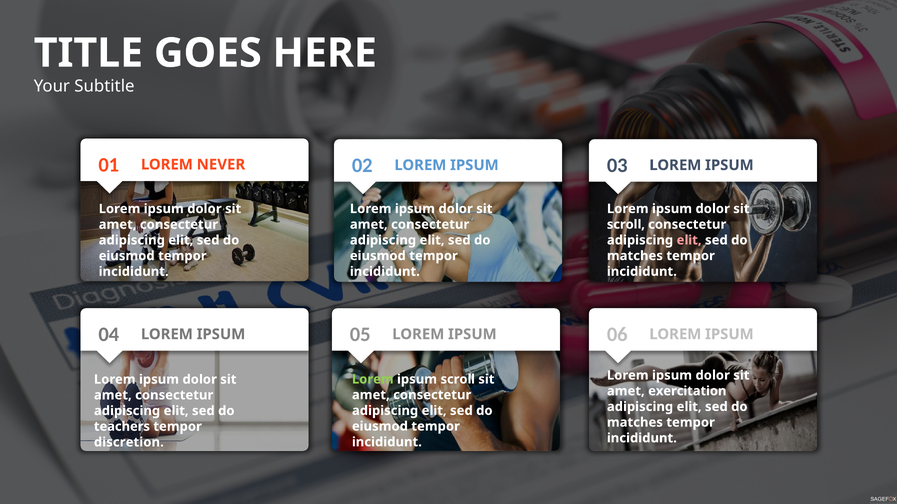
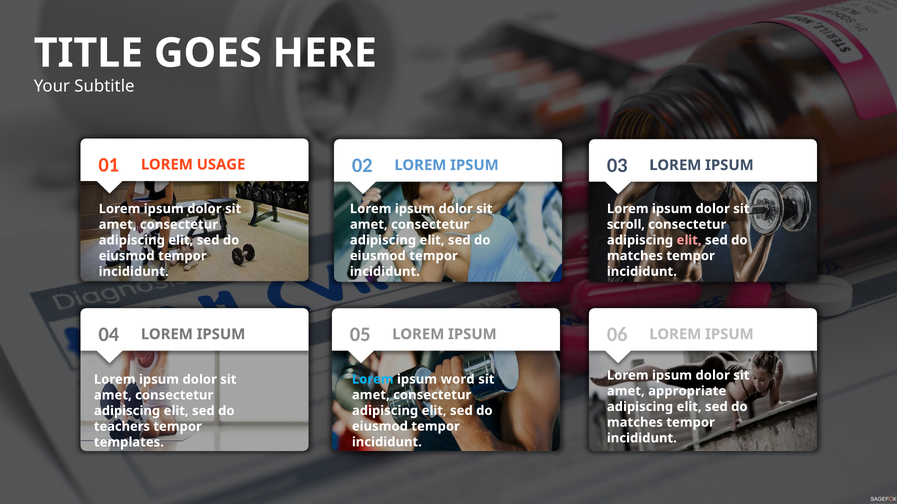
NEVER: NEVER -> USAGE (221, 165)
Lorem colour: light green -> light blue (373, 380)
ipsum scroll: scroll -> word (458, 380)
exercitation: exercitation -> appropriate (687, 391)
discretion: discretion -> templates (129, 443)
